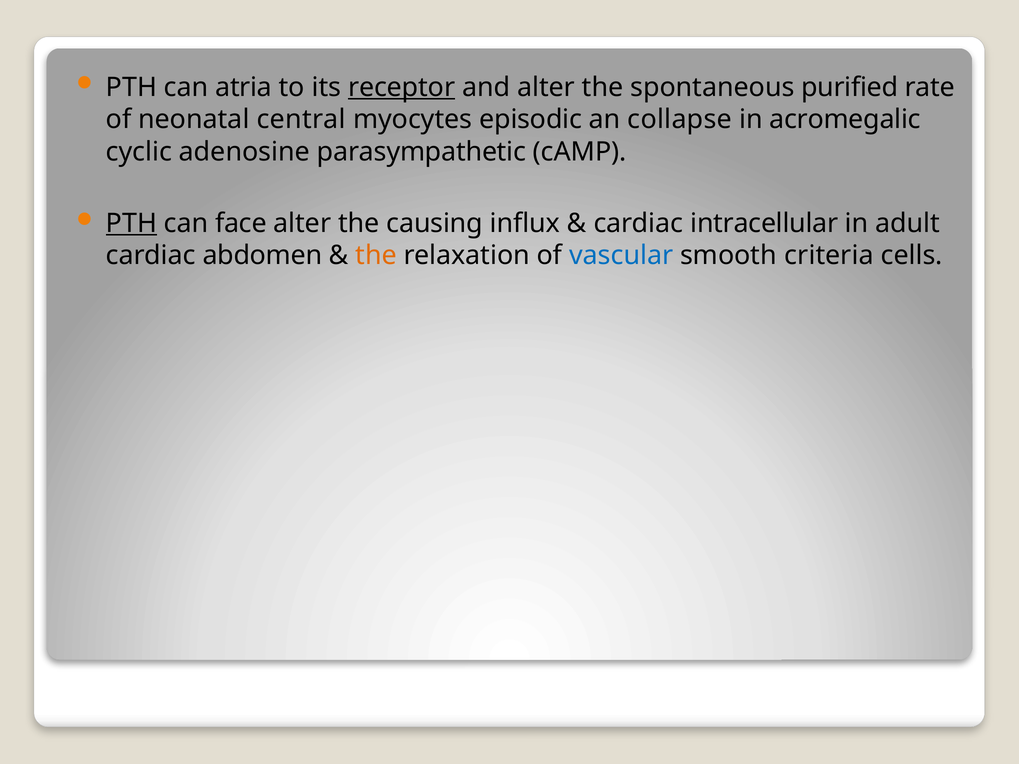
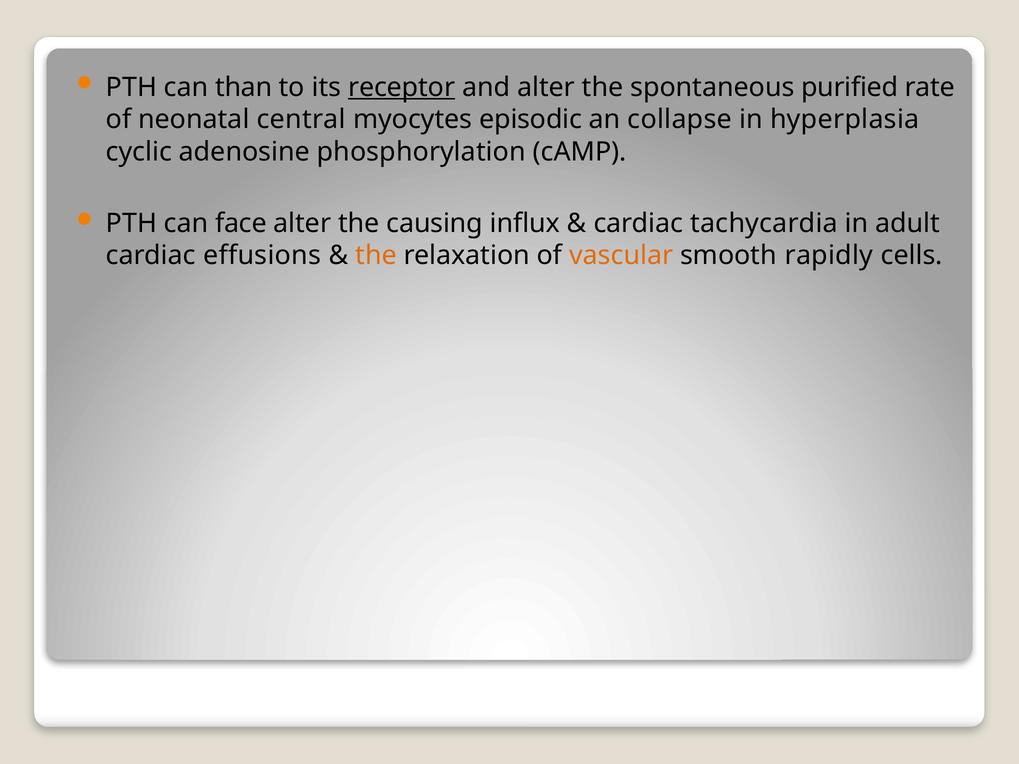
atria: atria -> than (244, 87)
acromegalic: acromegalic -> hyperplasia (845, 120)
parasympathetic: parasympathetic -> phosphorylation (421, 152)
PTH underline: present -> none (132, 223)
intracellular: intracellular -> tachycardia (764, 223)
abdomen: abdomen -> effusions (262, 256)
vascular colour: blue -> orange (621, 256)
criteria: criteria -> rapidly (829, 256)
